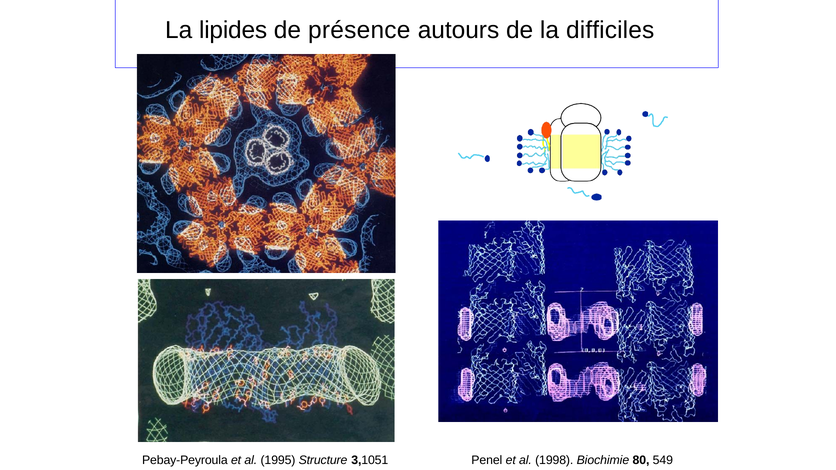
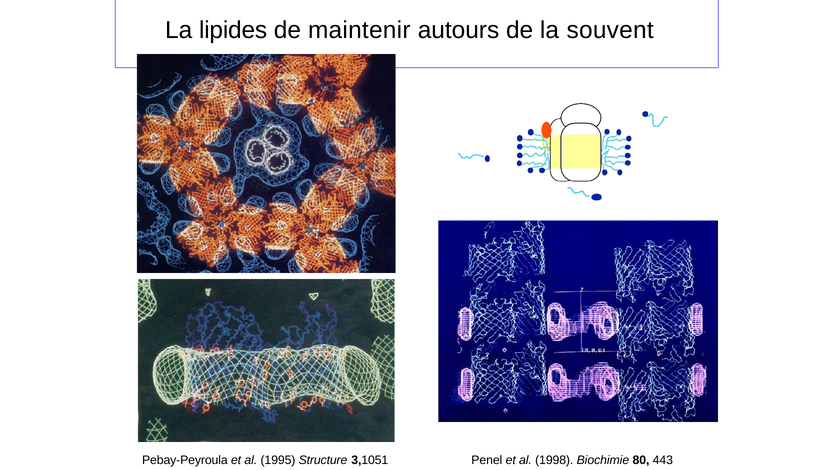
présence: présence -> maintenir (359, 30)
difficiles: difficiles -> souvent (610, 30)
549: 549 -> 443 (663, 461)
